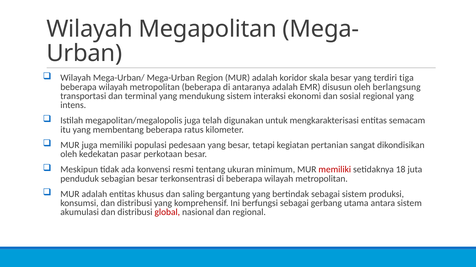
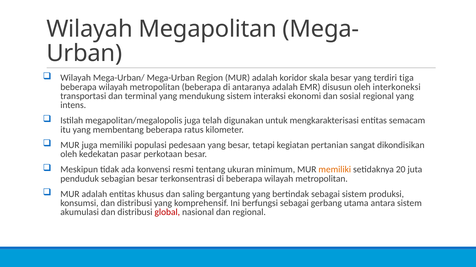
berlangsung: berlangsung -> interkoneksi (397, 87)
memiliki colour: red -> orange (335, 170)
18: 18 -> 20 (401, 170)
